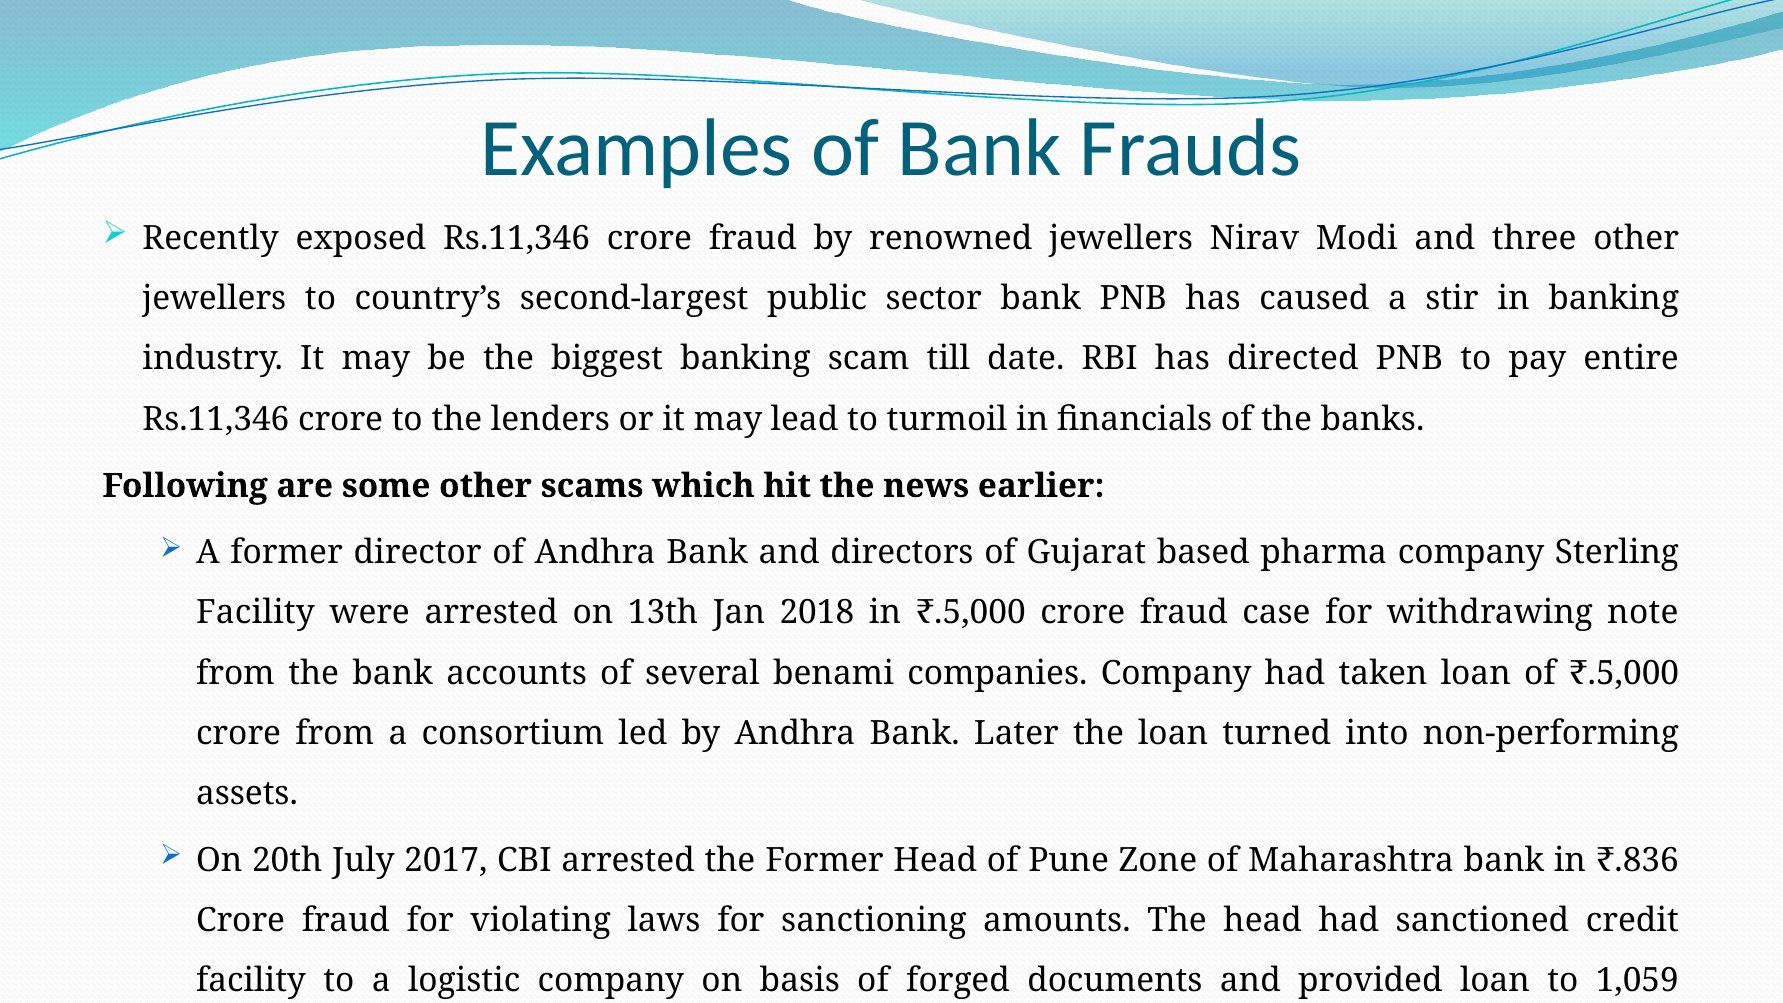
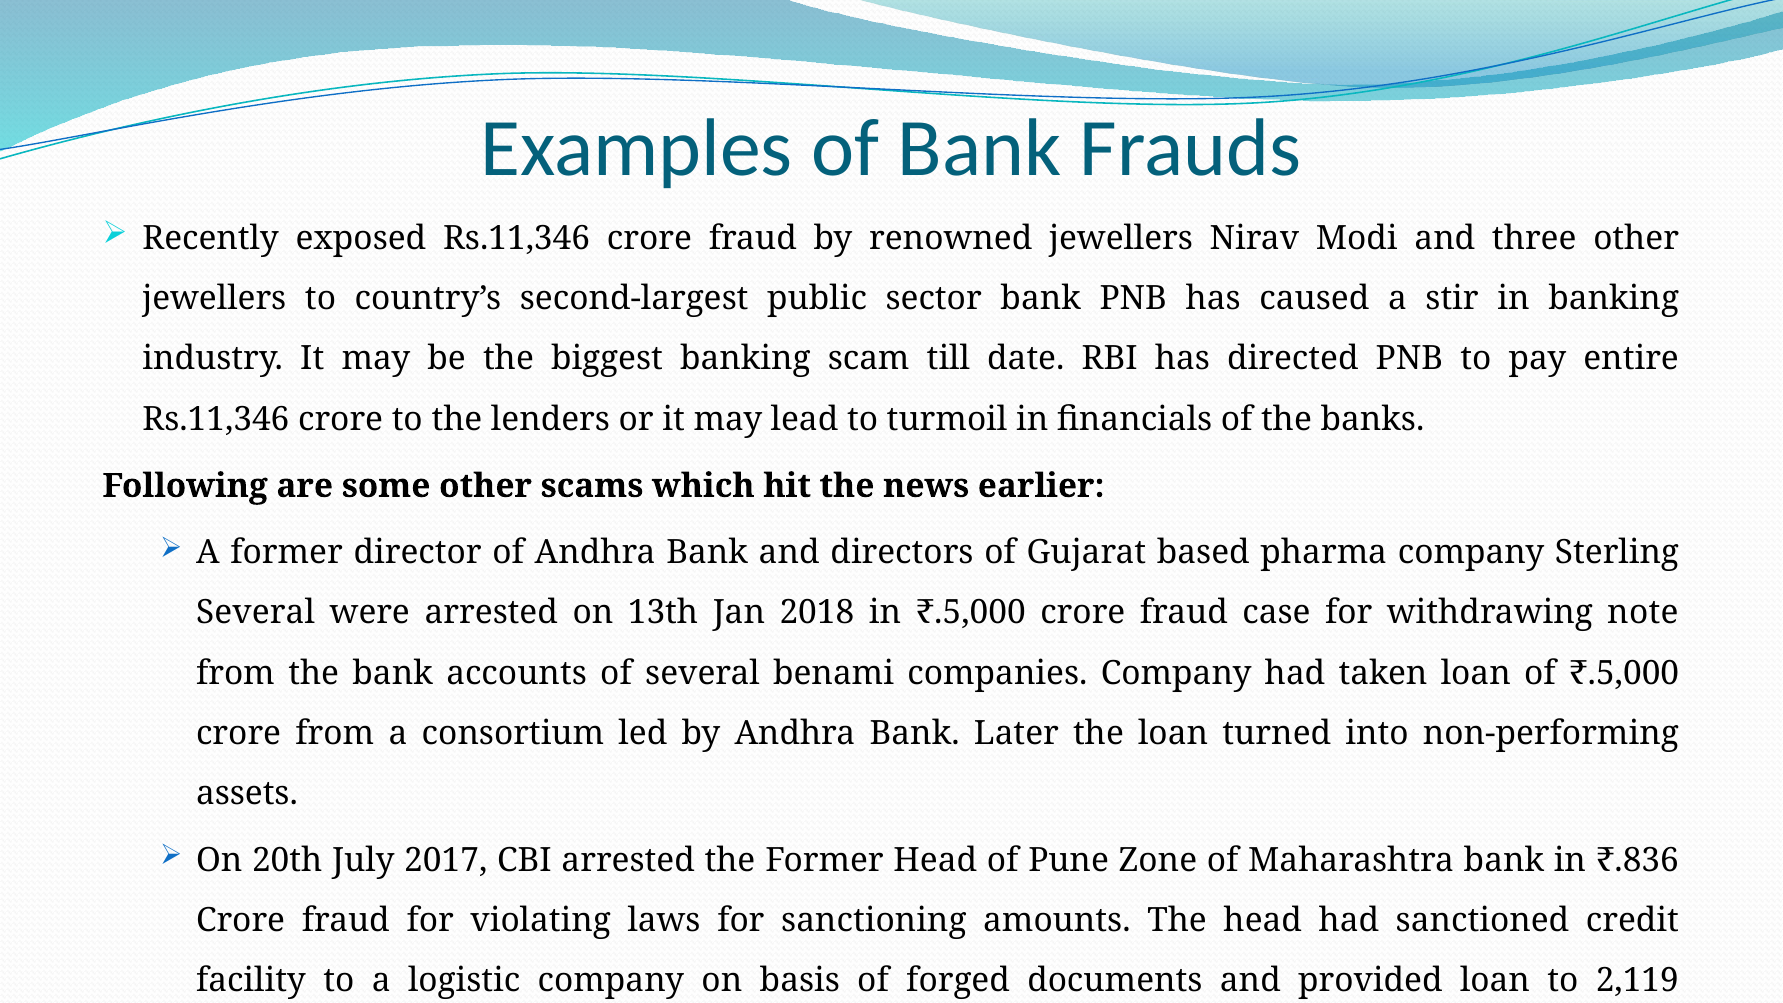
Facility: Facility -> Several (255, 613)
1,059: 1,059 -> 2,119 (1637, 981)
